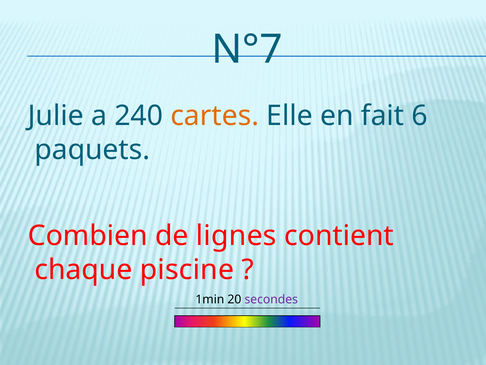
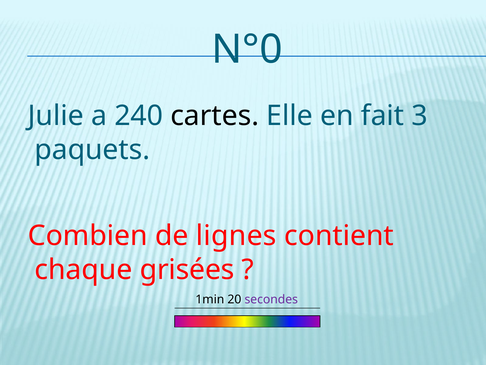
N°7: N°7 -> N°0 (247, 49)
cartes colour: orange -> black (215, 116)
6: 6 -> 3 (420, 116)
piscine: piscine -> grisées (187, 270)
